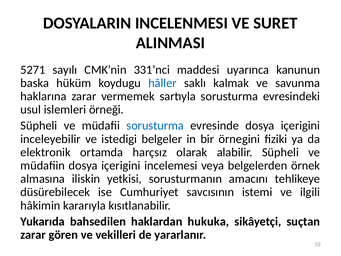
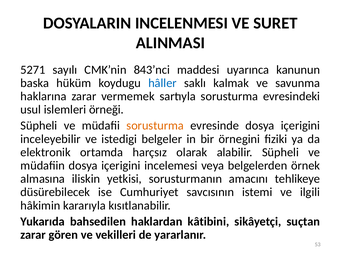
331’nci: 331’nci -> 843’nci (152, 70)
sorusturma colour: blue -> orange (155, 126)
hukuka: hukuka -> kâtibini (208, 221)
